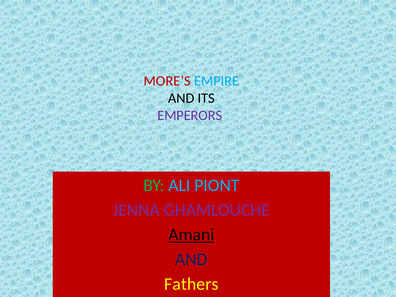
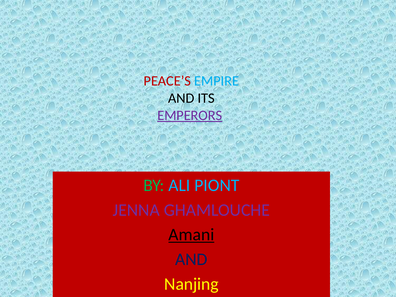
MORE’S: MORE’S -> PEACE’S (167, 81)
EMPERORS underline: none -> present (190, 115)
Fathers: Fathers -> Nanjing (191, 284)
